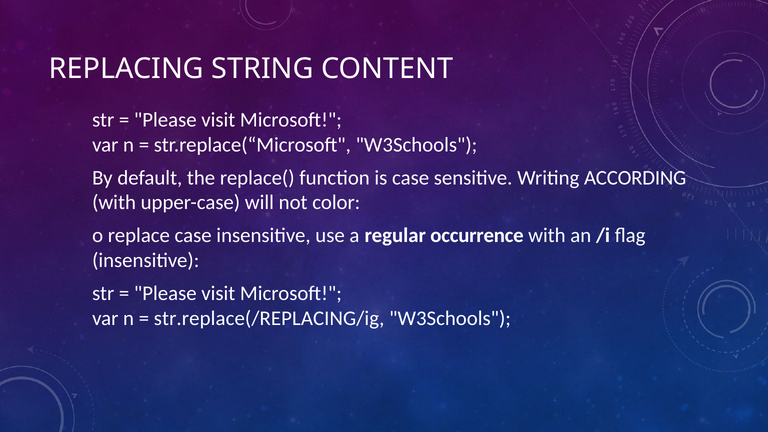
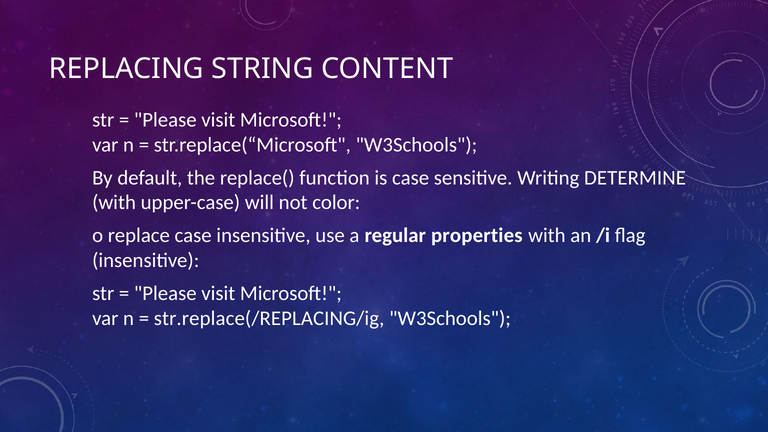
ACCORDING: ACCORDING -> DETERMINE (635, 178)
occurrence: occurrence -> properties (477, 236)
